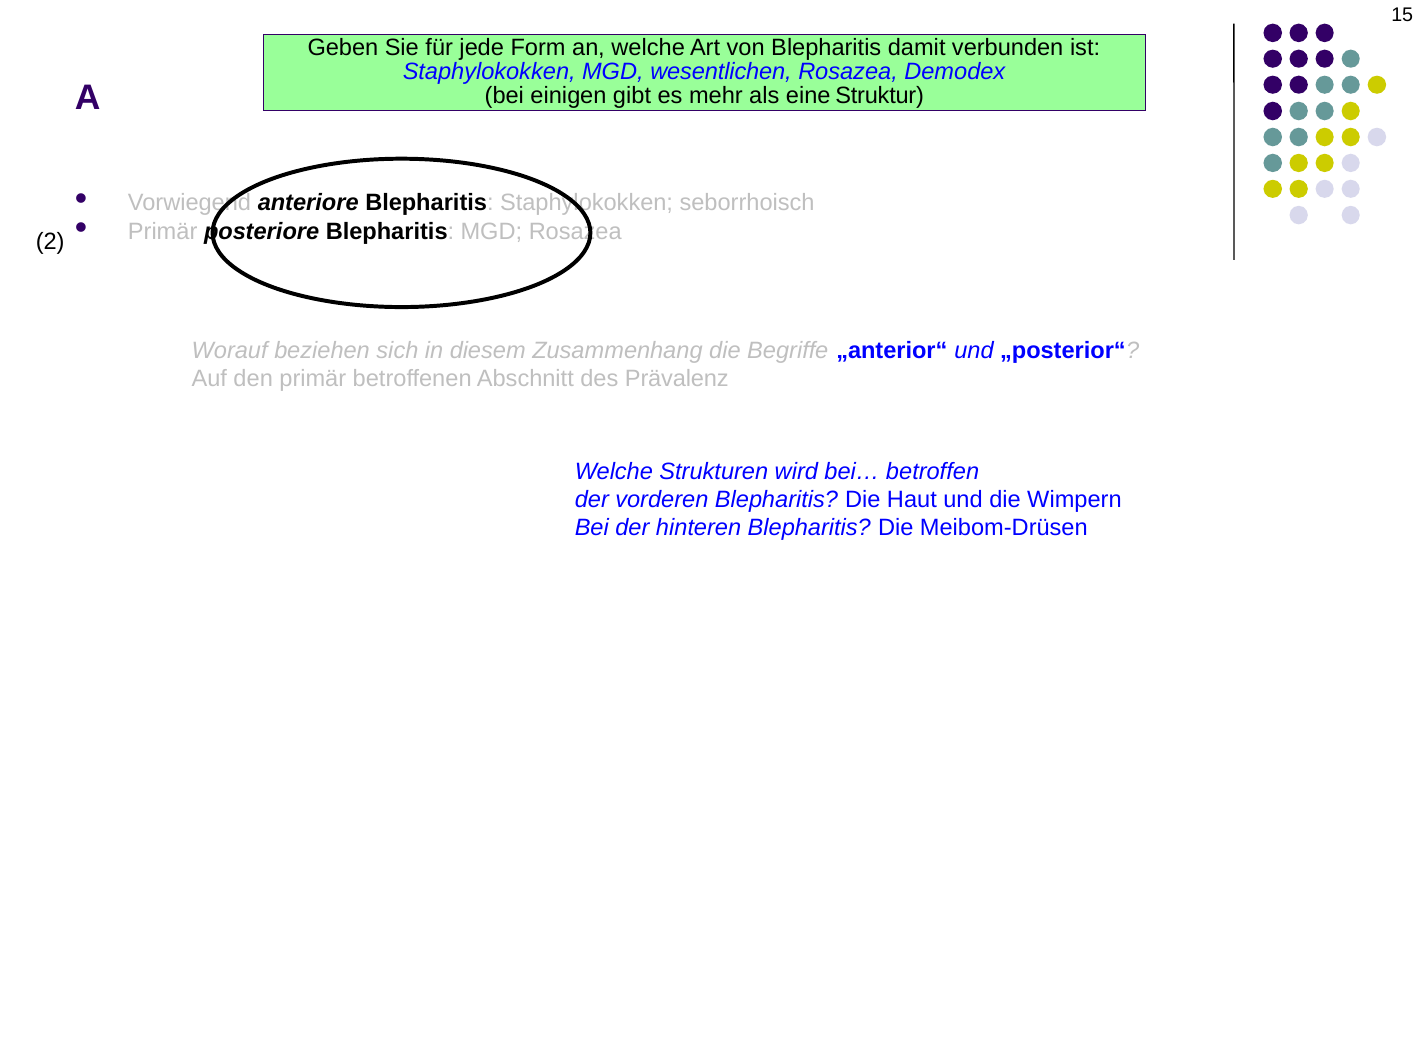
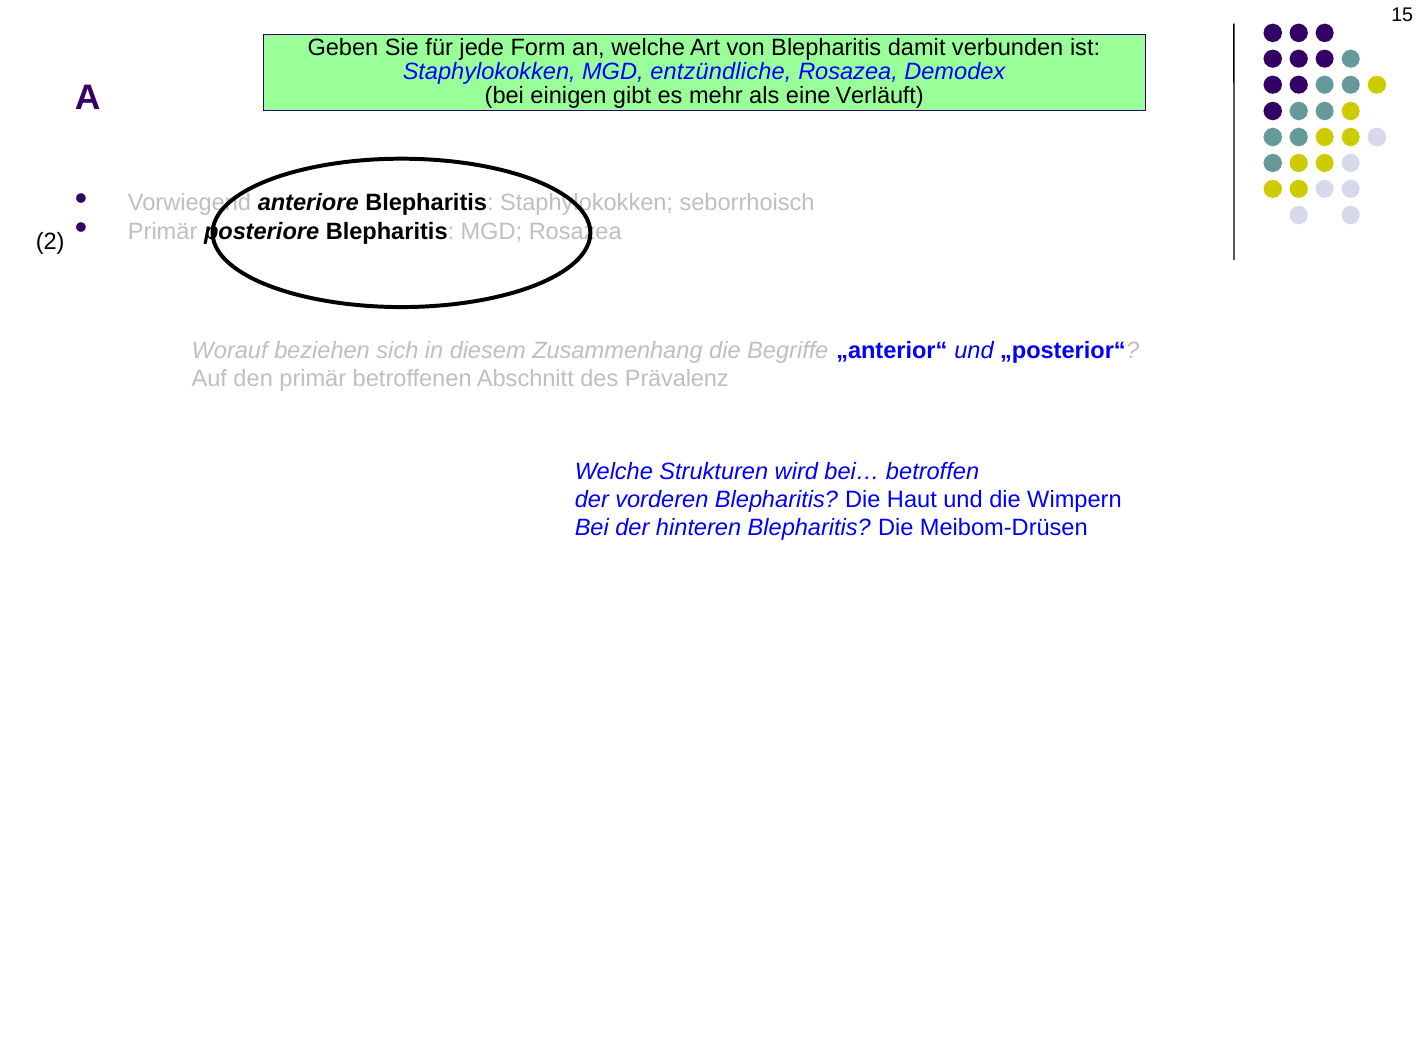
wesentlichen: wesentlichen -> entzündliche (721, 72)
Struktur: Struktur -> Verläuft (880, 96)
